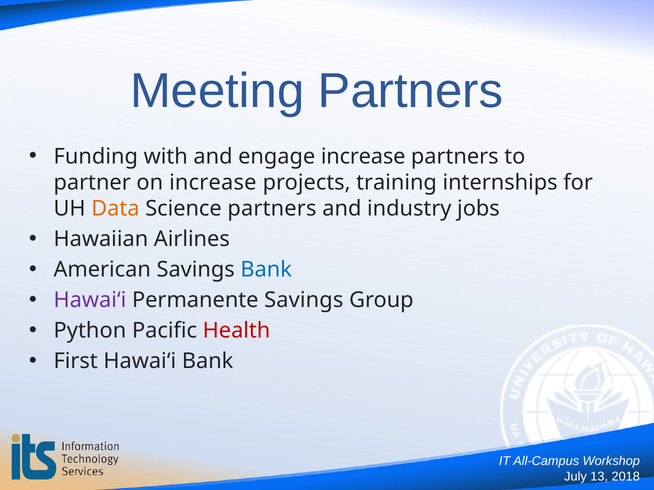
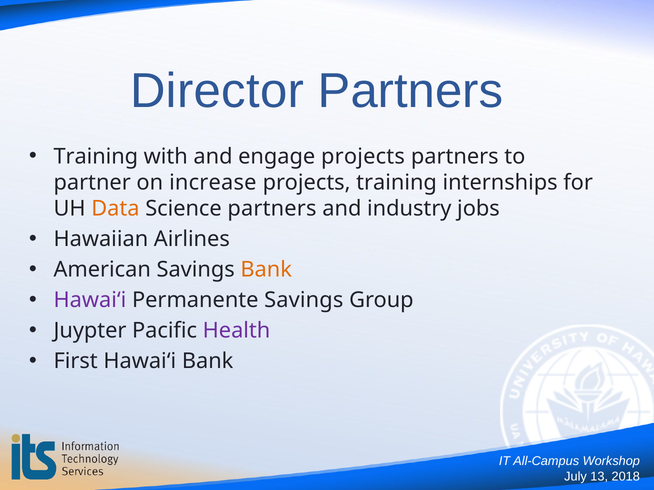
Meeting: Meeting -> Director (217, 91)
Funding: Funding -> Training (96, 157)
engage increase: increase -> projects (363, 157)
Bank colour: blue -> orange (266, 270)
Python: Python -> Juypter (90, 331)
Health colour: red -> purple (237, 331)
